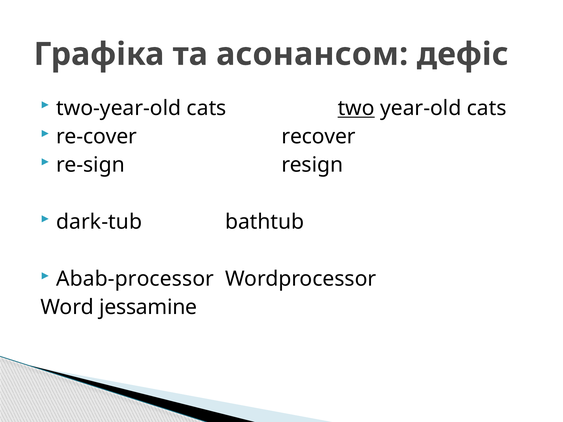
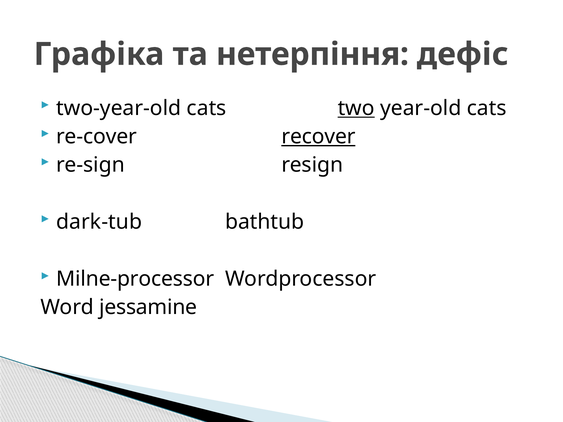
асонансом: асонансом -> нетерпіння (312, 54)
recover underline: none -> present (319, 137)
Abab-processor: Abab-processor -> Milne-processor (135, 279)
